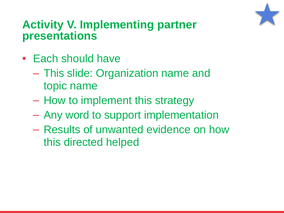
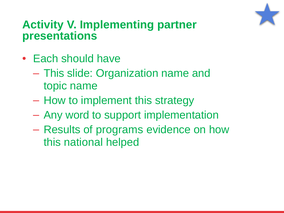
unwanted: unwanted -> programs (120, 130)
directed: directed -> national (83, 142)
